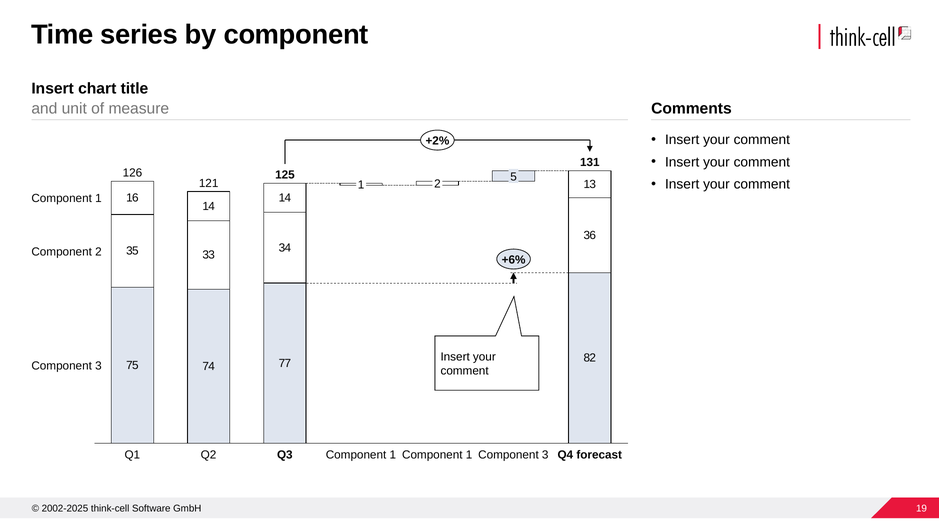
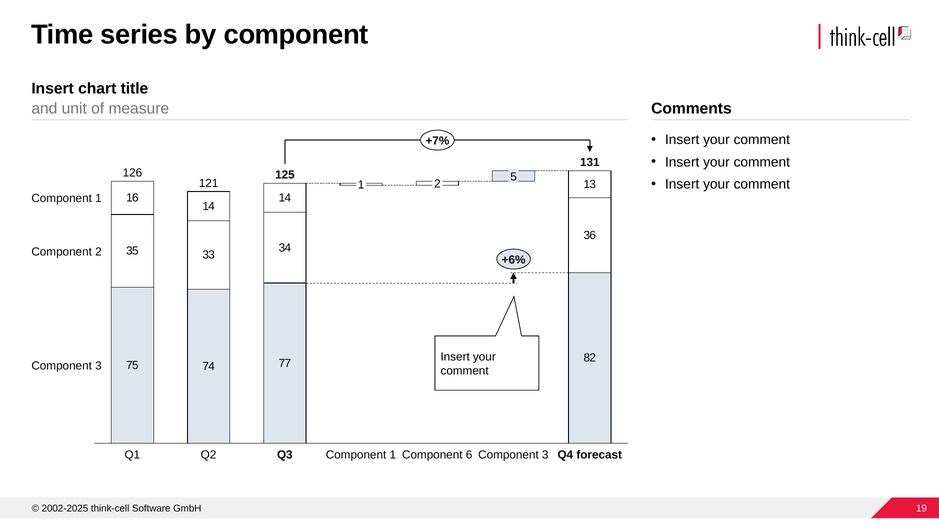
+2%: +2% -> +7% (437, 141)
1: 1 -> 6 (469, 455)
